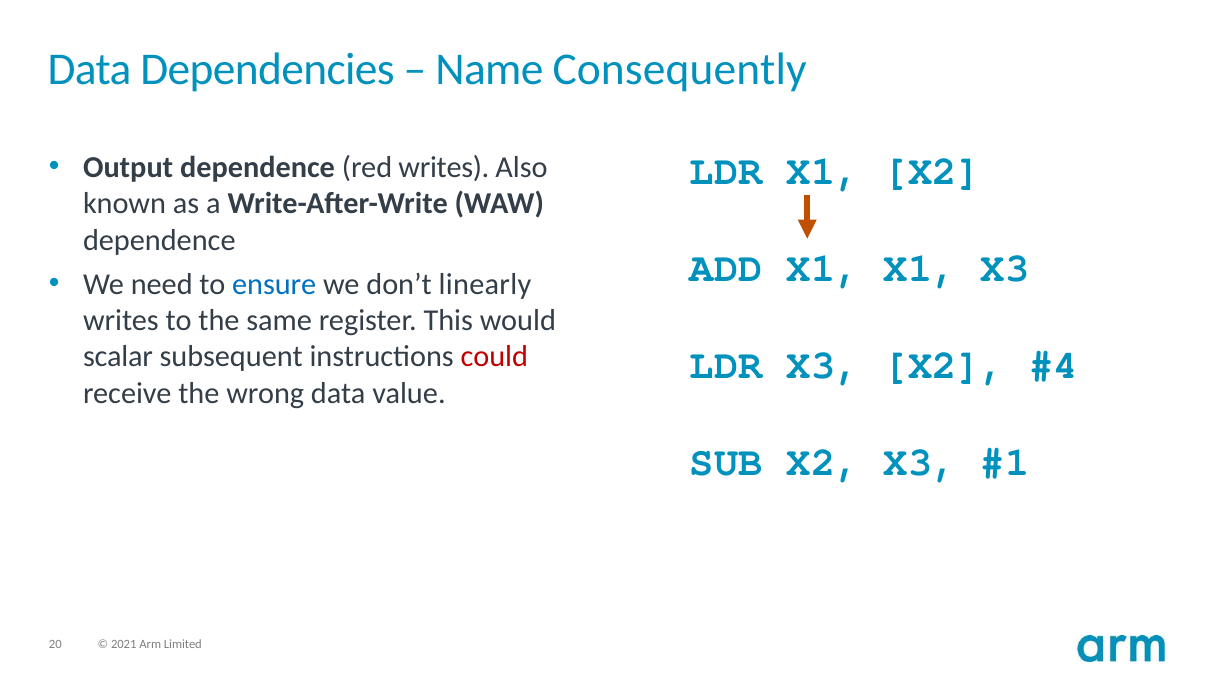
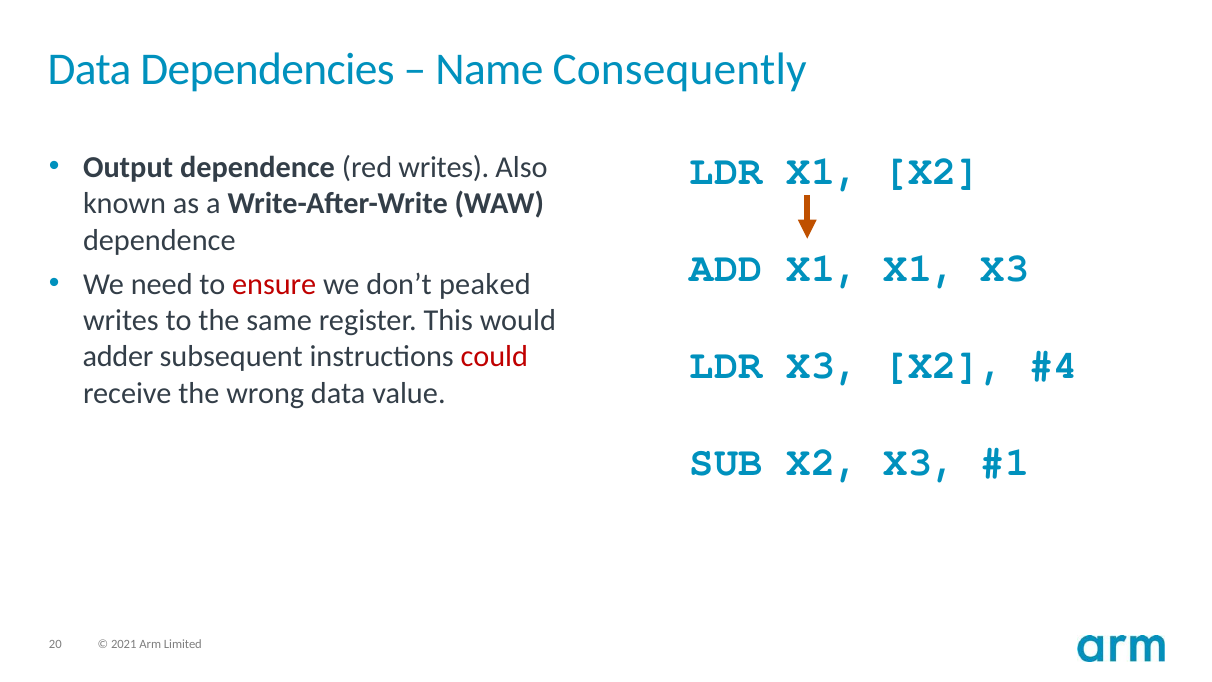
ensure colour: blue -> red (274, 284)
linearly: linearly -> peaked (485, 284)
scalar: scalar -> adder (118, 357)
